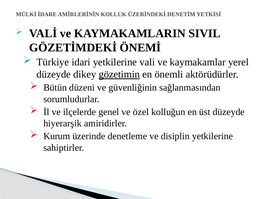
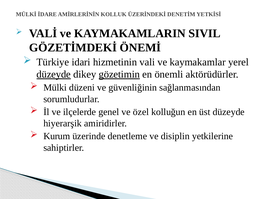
idari yetkilerine: yetkilerine -> hizmetinin (115, 62)
düzeyde underline: none -> present (54, 74)
Bütün: Bütün -> Mülki (55, 87)
